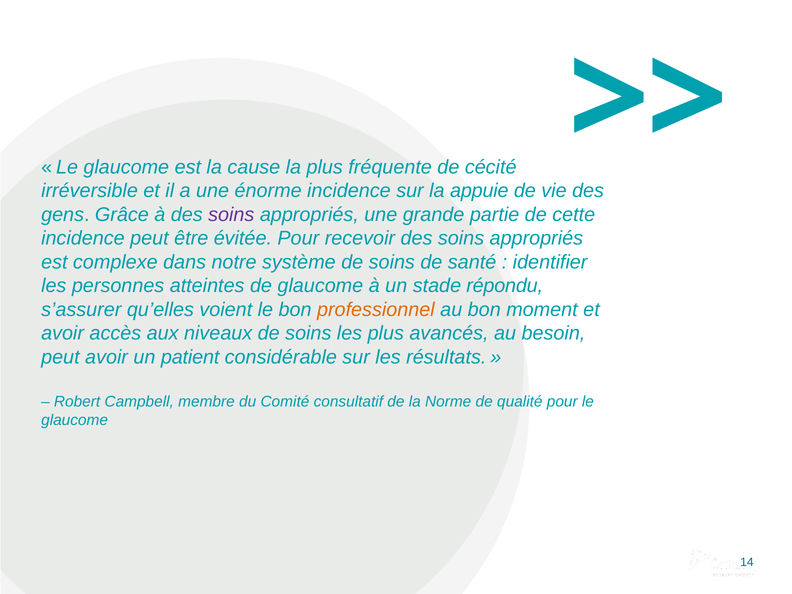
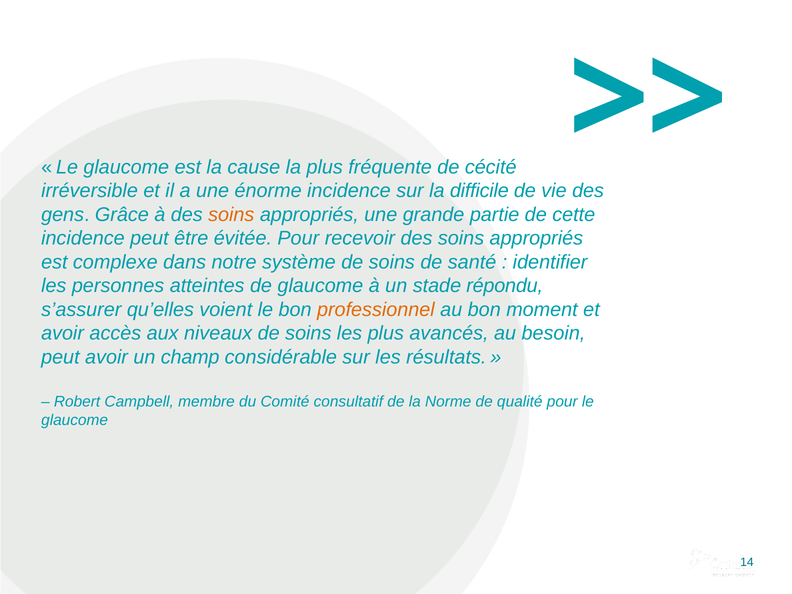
appuie: appuie -> difficile (479, 191)
soins colour: purple -> orange (231, 215)
patient: patient -> champ (190, 357)
